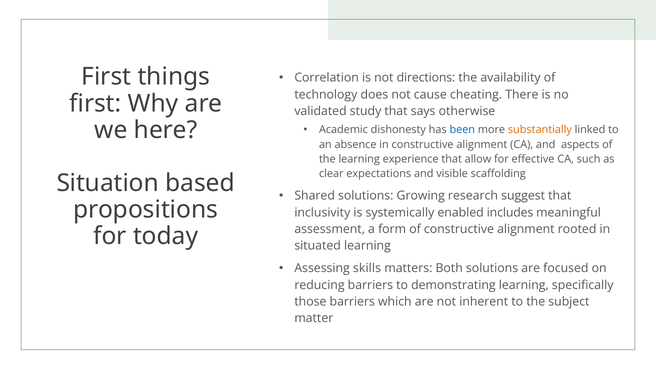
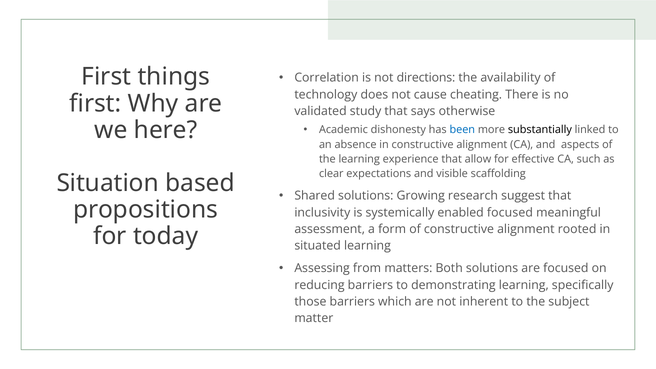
substantially colour: orange -> black (540, 130)
enabled includes: includes -> focused (510, 212)
skills: skills -> from (367, 268)
